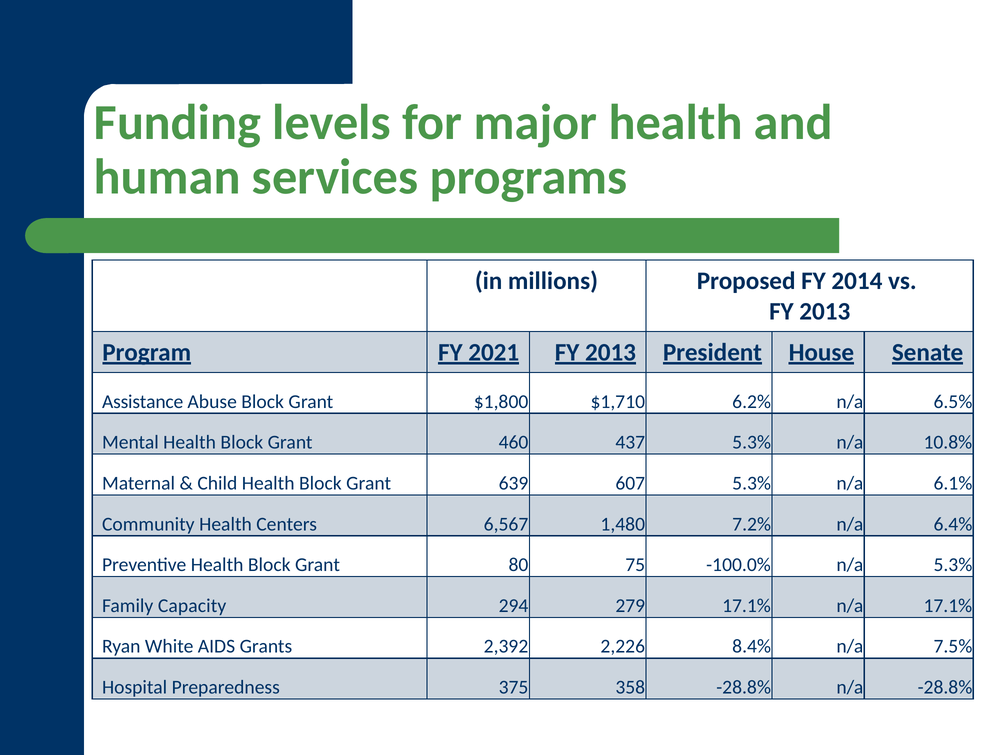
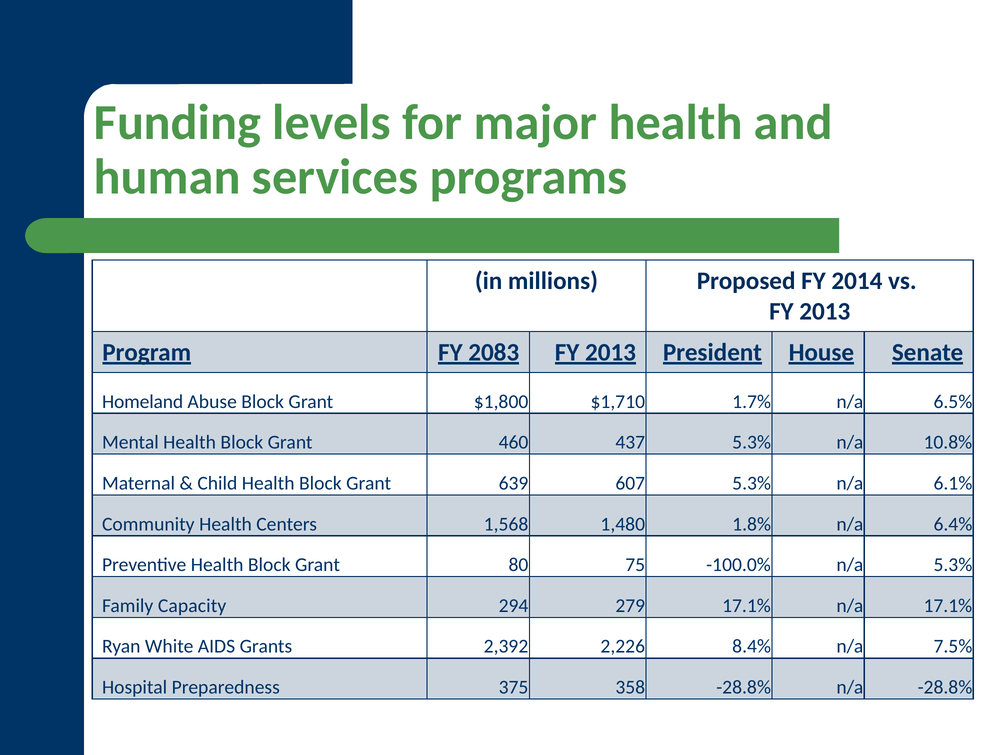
2021: 2021 -> 2083 (494, 352)
Assistance: Assistance -> Homeland (143, 402)
6.2%: 6.2% -> 1.7% (752, 402)
6,567: 6,567 -> 1,568 (506, 524)
7.2%: 7.2% -> 1.8% (752, 524)
